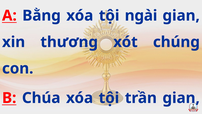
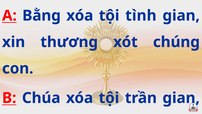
ngài: ngài -> tình (141, 16)
